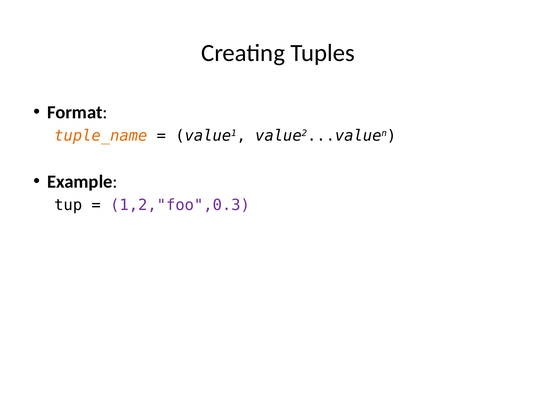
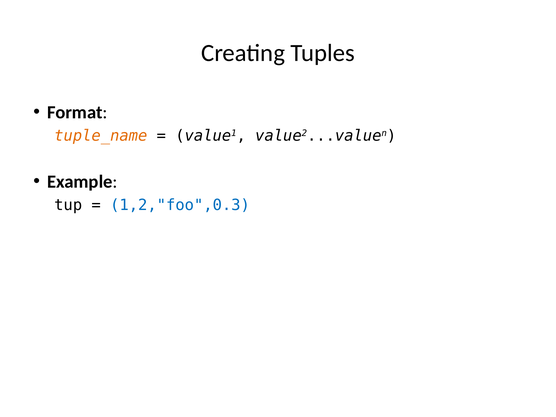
1,2,"foo",0.3 colour: purple -> blue (180, 205)
